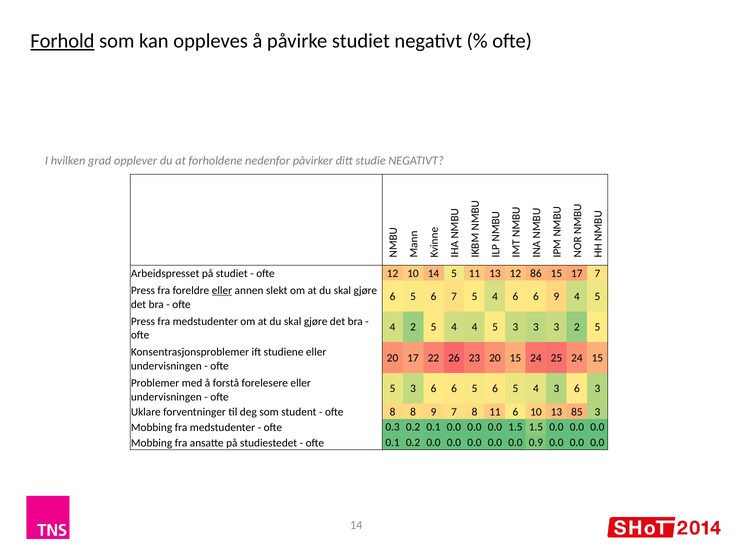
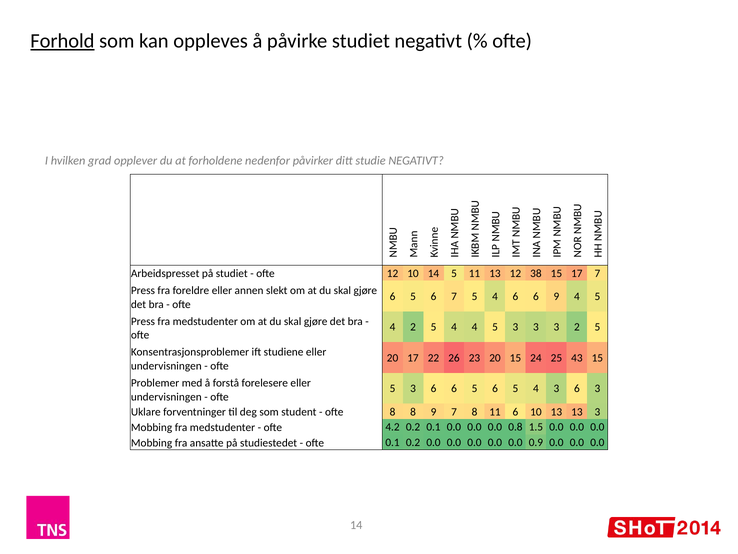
86: 86 -> 38 (536, 273)
eller underline: present -> none (222, 290)
25 24: 24 -> 43 (577, 358)
13 85: 85 -> 13 (577, 411)
0.3: 0.3 -> 4.2 (393, 427)
0.0 1.5: 1.5 -> 0.8 (515, 427)
